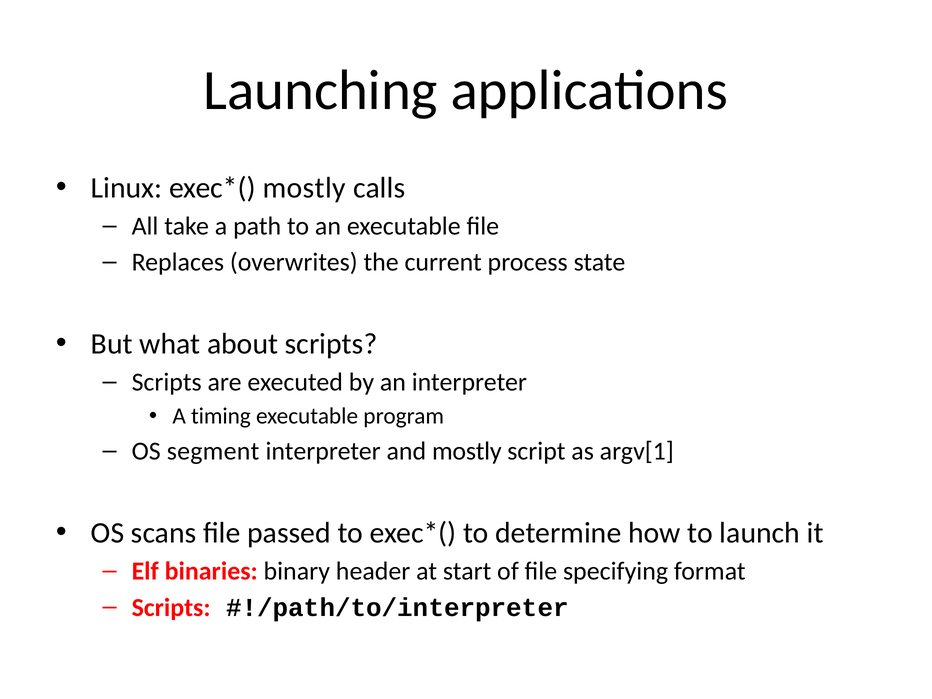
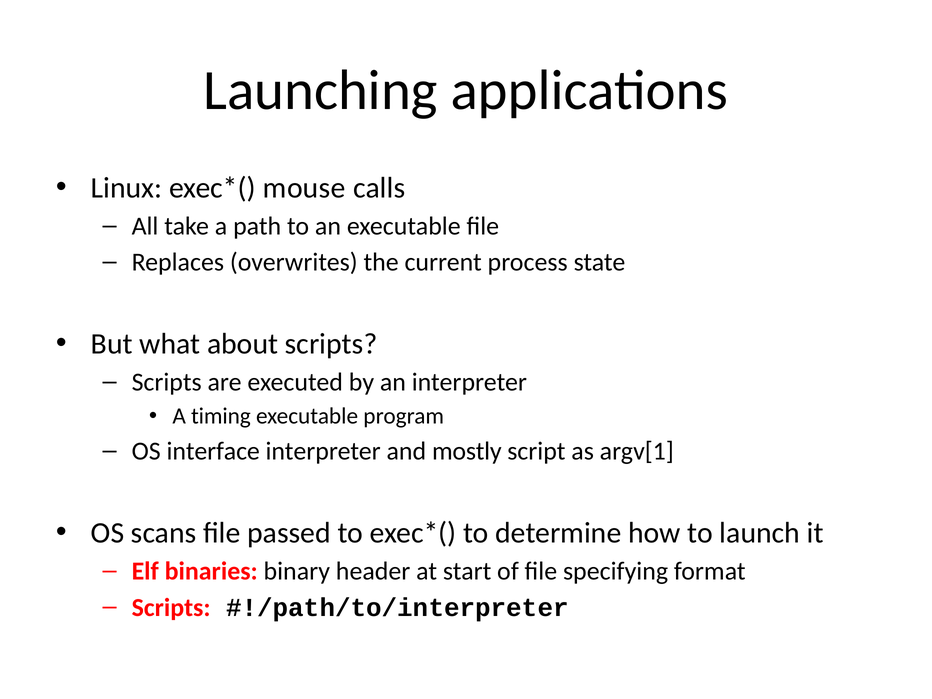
mostly: mostly -> mouse (304, 188)
segment: segment -> interface (213, 451)
